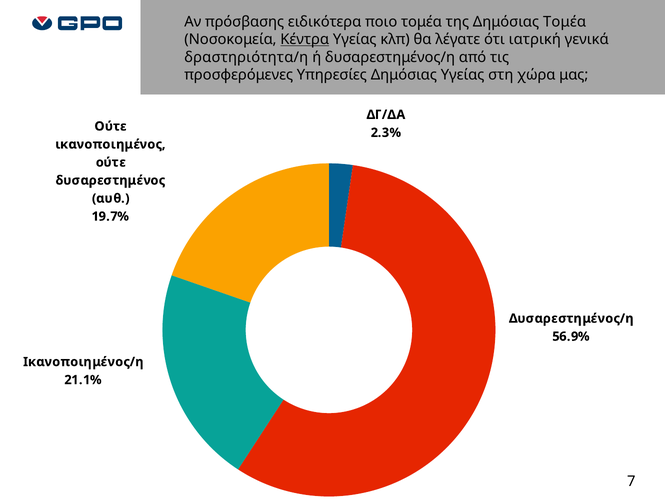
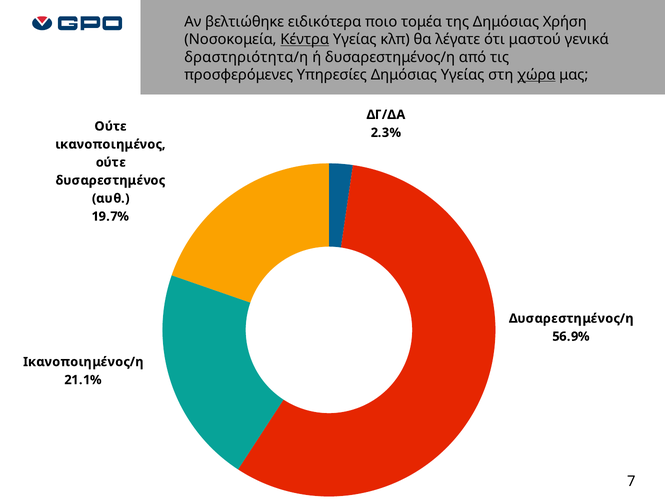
πρόσβασης: πρόσβασης -> βελτιώθηκε (245, 22)
Δημόσιας Τομέα: Τομέα -> Χρήση (565, 22)
ιατρική: ιατρική -> μαστού (535, 39)
χώρα underline: none -> present (536, 75)
